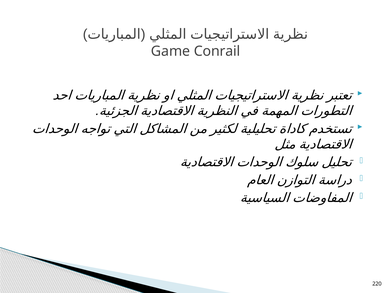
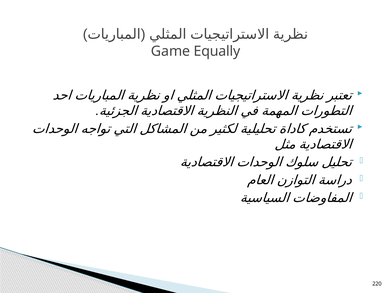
Conrail: Conrail -> Equally (217, 51)
